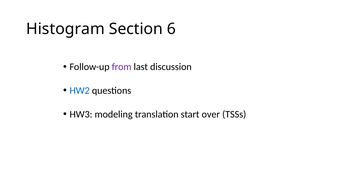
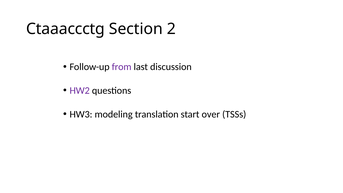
Histogram: Histogram -> Ctaaaccctg (66, 29)
6: 6 -> 2 (171, 29)
HW2 colour: blue -> purple (80, 91)
